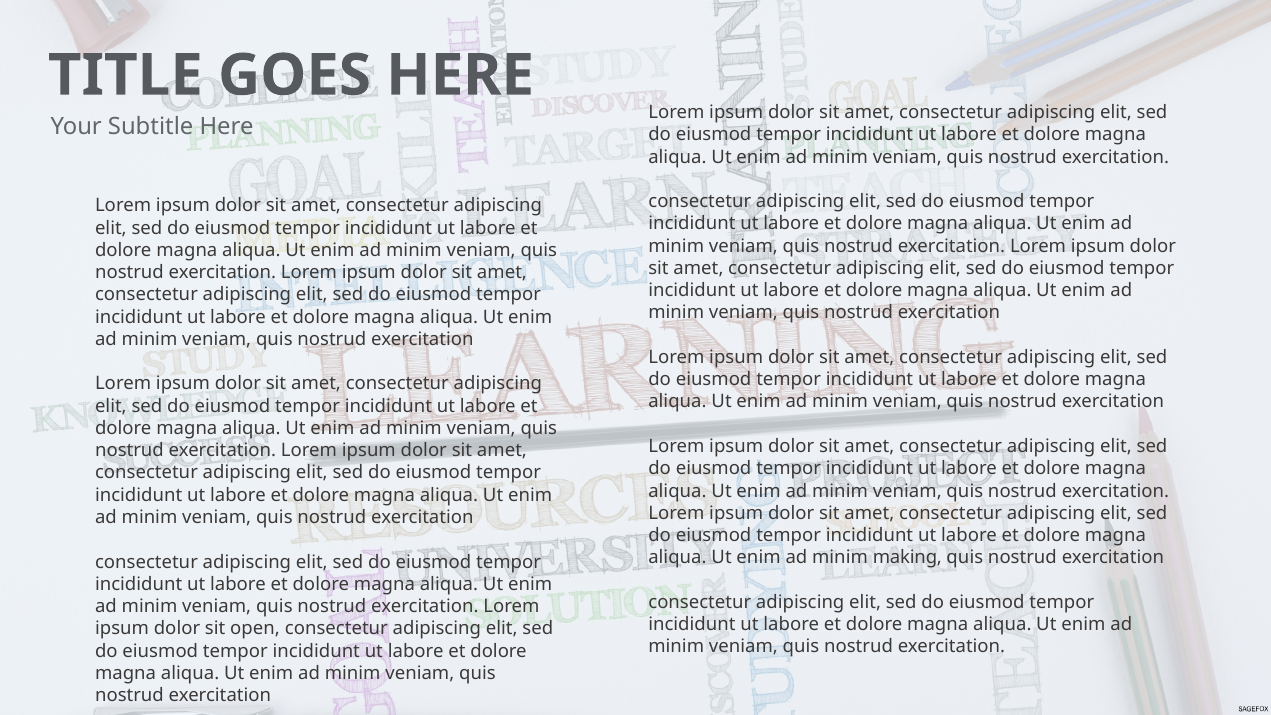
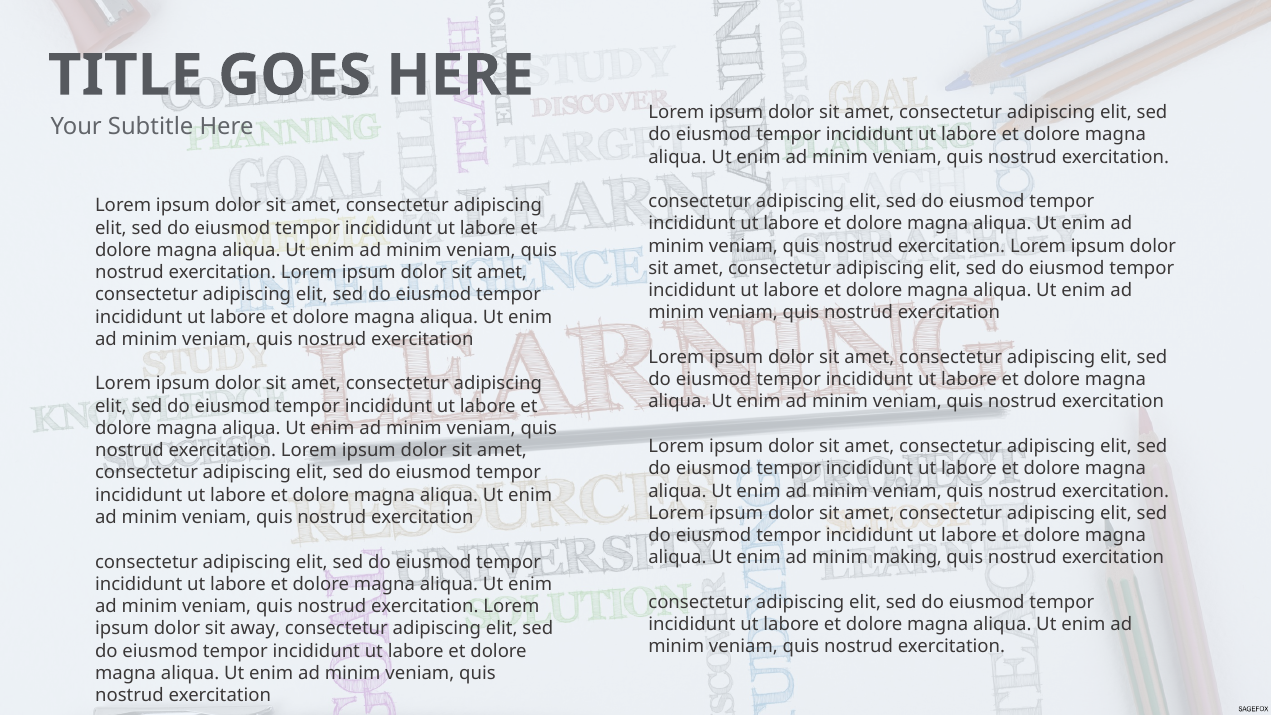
open: open -> away (255, 629)
